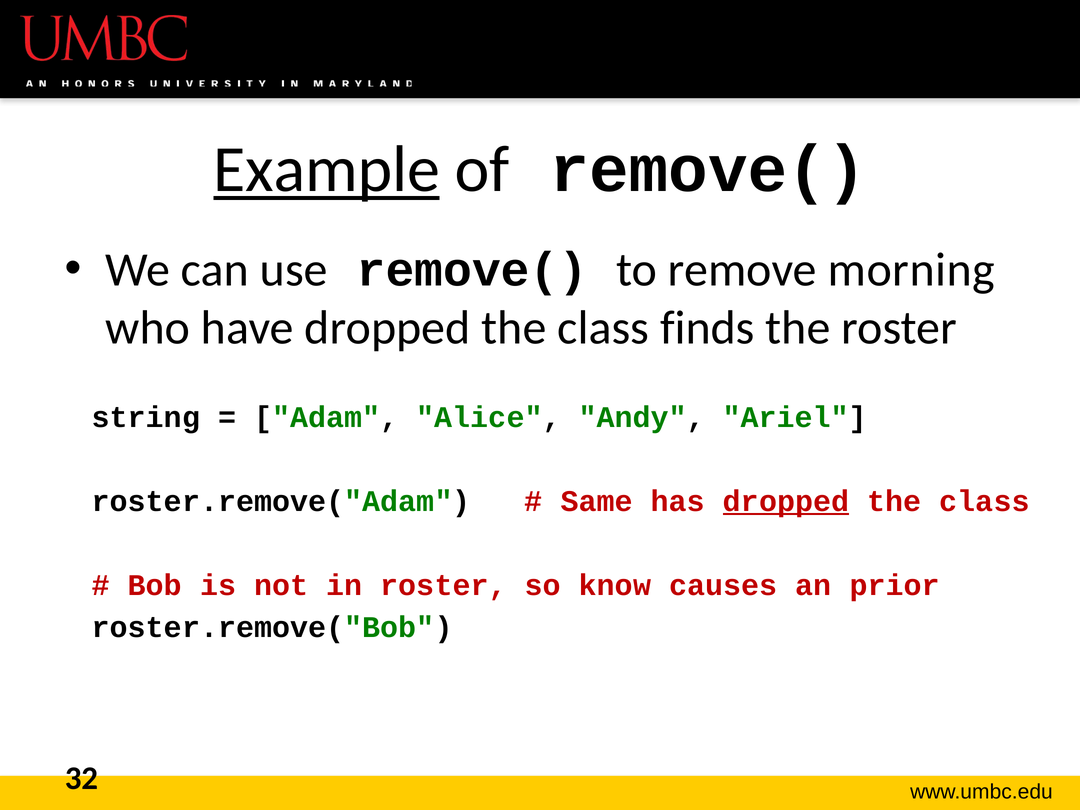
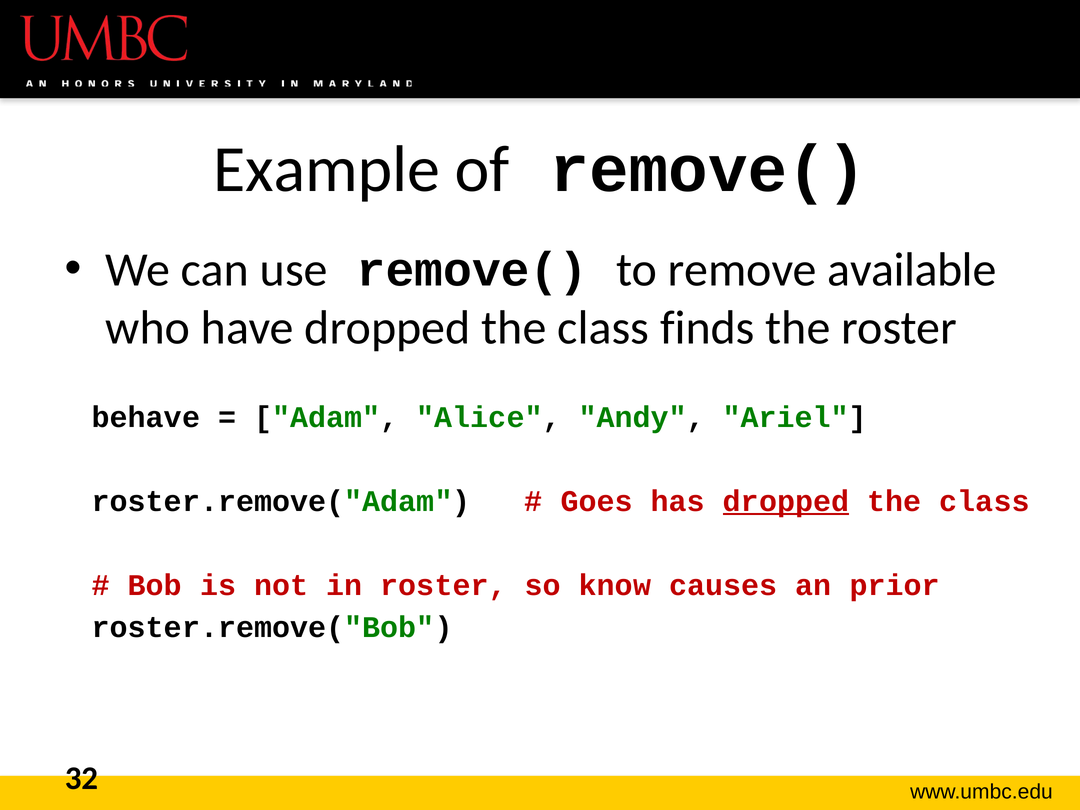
Example underline: present -> none (327, 170)
morning: morning -> available (912, 270)
string: string -> behave (146, 417)
Same: Same -> Goes (597, 501)
